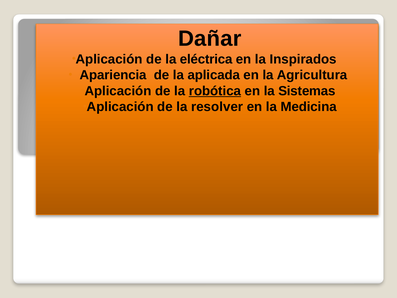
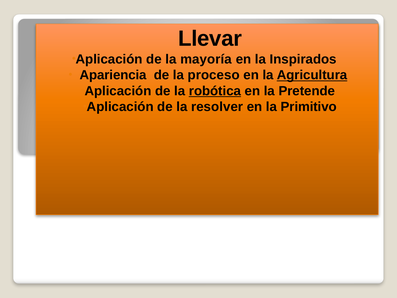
Dañar: Dañar -> Llevar (210, 39)
eléctrica: eléctrica -> mayoría (206, 59)
aplicada: aplicada -> proceso (214, 75)
Agricultura underline: none -> present (312, 75)
Sistemas: Sistemas -> Pretende (307, 91)
Medicina: Medicina -> Primitivo (309, 107)
